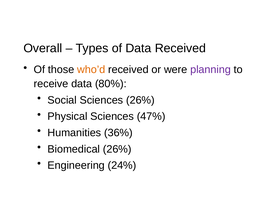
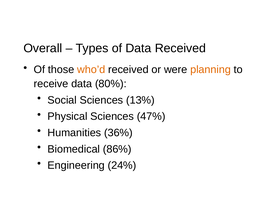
planning colour: purple -> orange (211, 70)
Sciences 26%: 26% -> 13% (140, 100)
Biomedical 26%: 26% -> 86% (117, 149)
